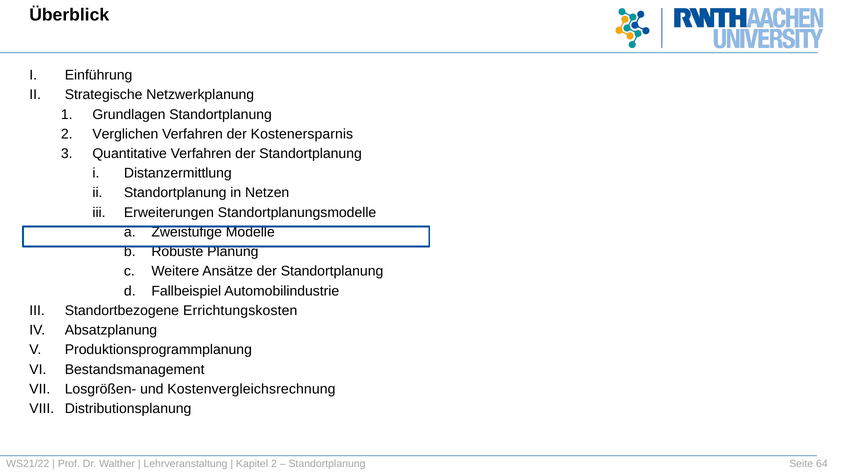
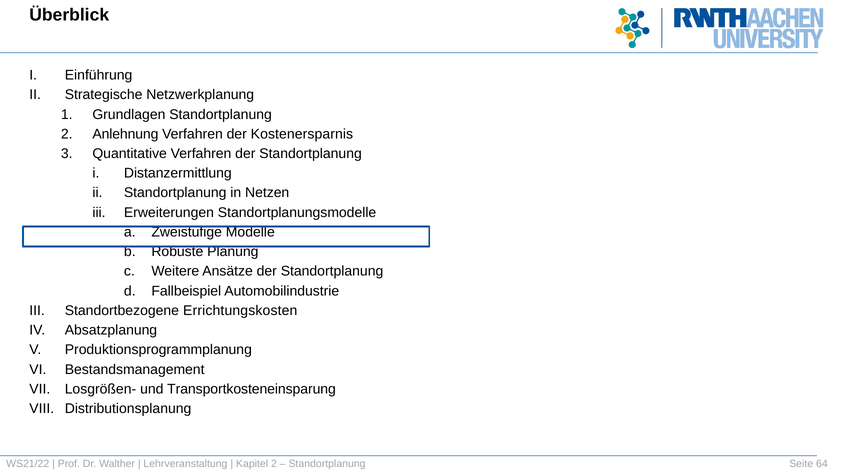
Verglichen: Verglichen -> Anlehnung (125, 134)
Kostenvergleichsrechnung: Kostenvergleichsrechnung -> Transportkosteneinsparung (252, 389)
